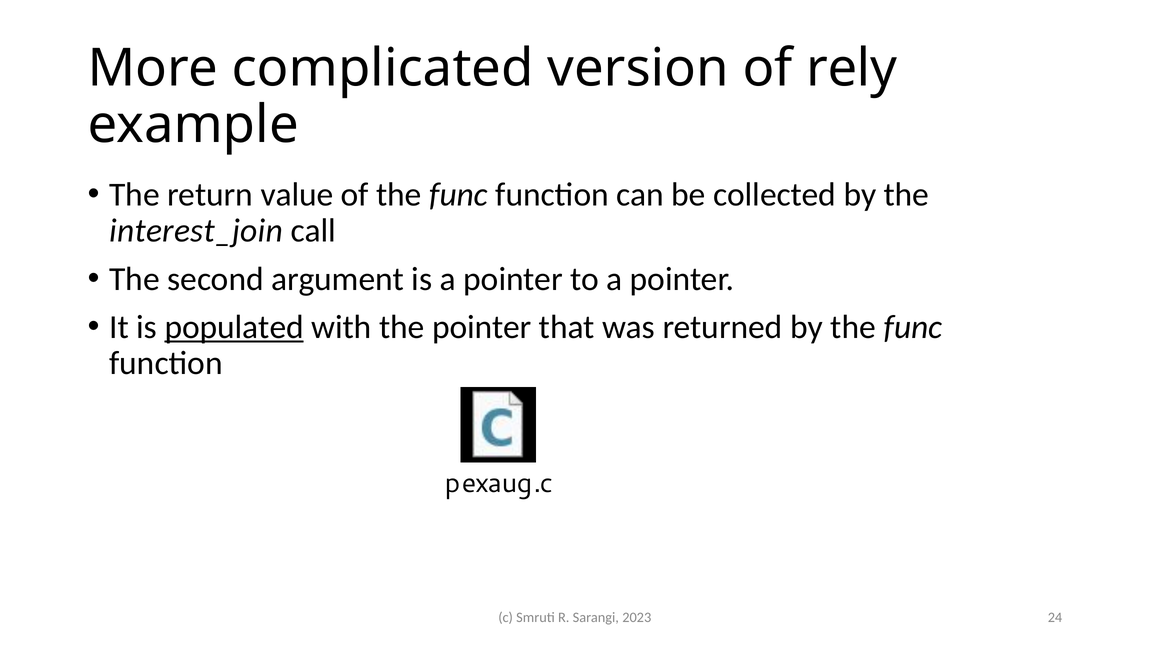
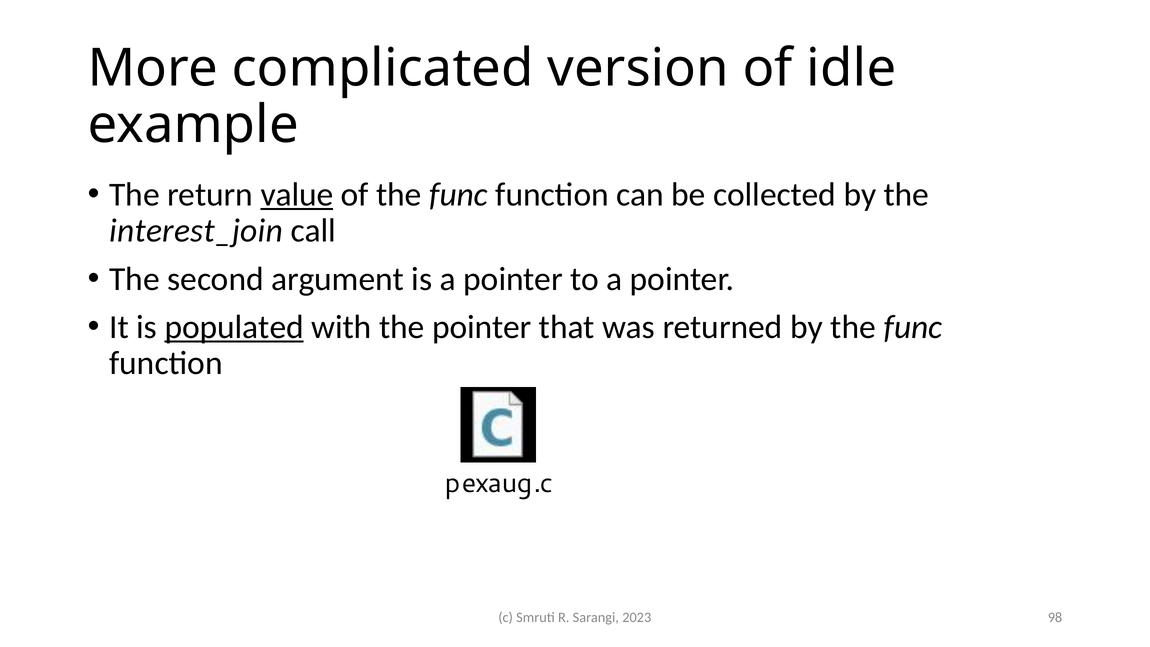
rely: rely -> idle (851, 68)
value underline: none -> present (297, 194)
24: 24 -> 98 (1055, 618)
